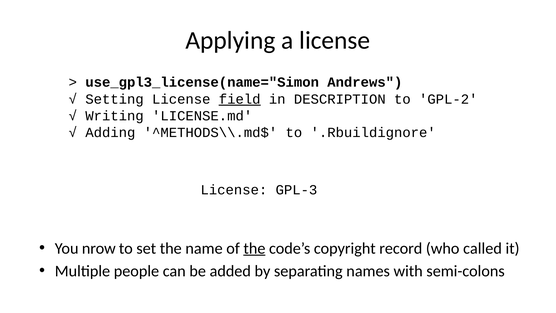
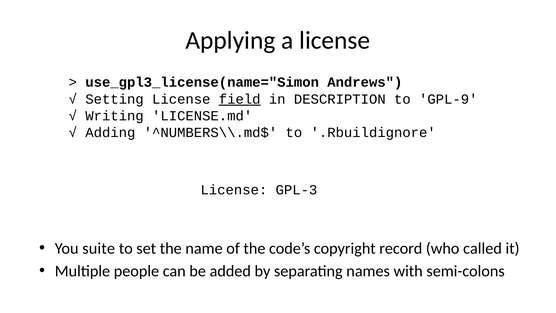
GPL-2: GPL-2 -> GPL-9 (448, 99)
^METHODS\\.md$: ^METHODS\\.md$ -> ^NUMBERS\\.md$ (210, 132)
nrow: nrow -> suite (99, 248)
the underline: present -> none (254, 248)
